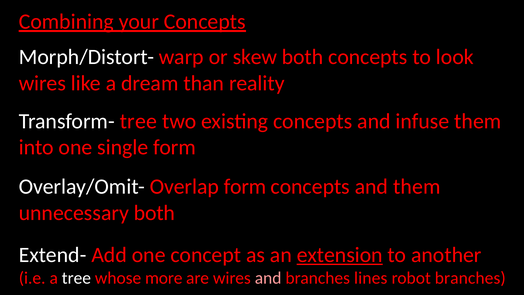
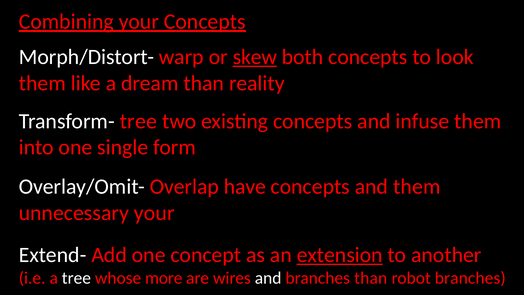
skew underline: none -> present (255, 57)
wires: wires -> them (42, 83)
Overlap form: form -> have (245, 187)
unnecessary both: both -> your (154, 213)
and colour: pink -> white (268, 278)
branches lines: lines -> than (371, 278)
